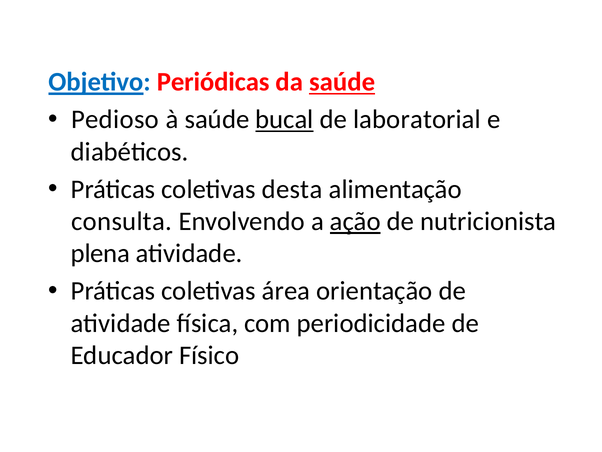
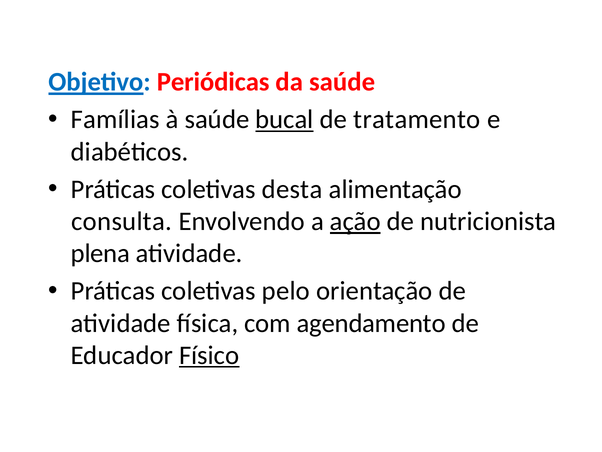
saúde underline: present -> none (342, 82)
Pedioso: Pedioso -> Famílias (115, 120)
laboratorial: laboratorial -> tratamento (417, 120)
área: área -> pelo (286, 291)
periodicidade: periodicidade -> agendamento (371, 323)
Físico underline: none -> present (209, 355)
